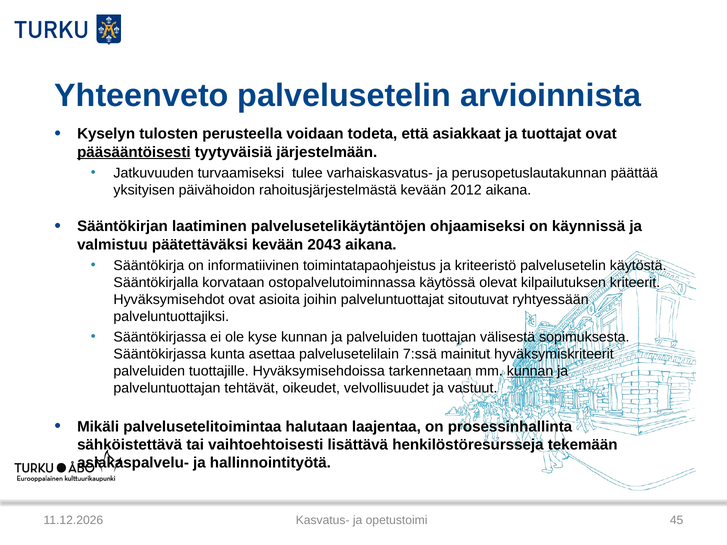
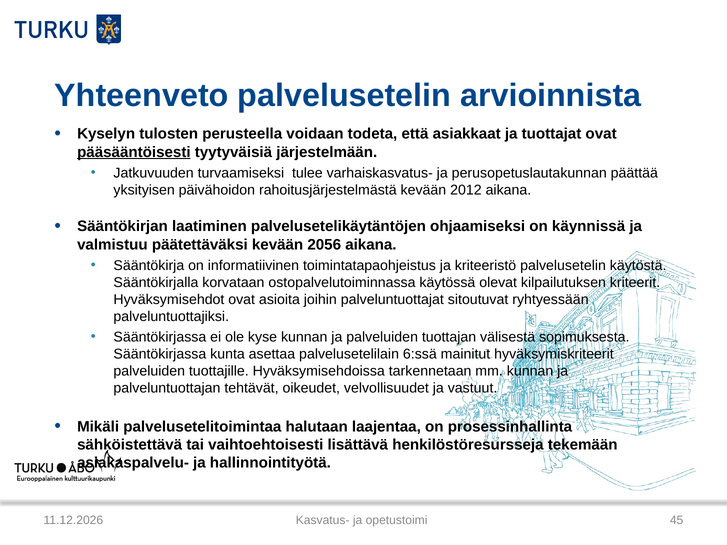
2043: 2043 -> 2056 (324, 245)
7:ssä: 7:ssä -> 6:ssä (420, 354)
kunnan underline: present -> none (530, 371)
